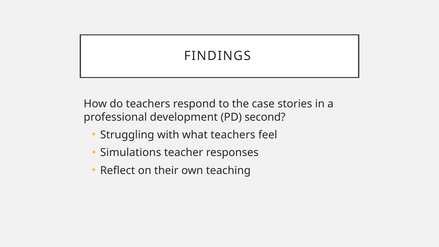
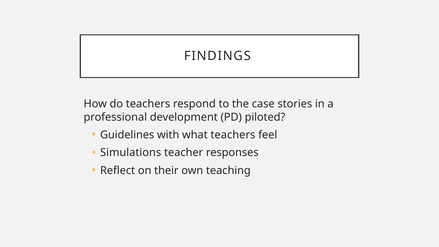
second: second -> piloted (265, 117)
Struggling: Struggling -> Guidelines (127, 135)
